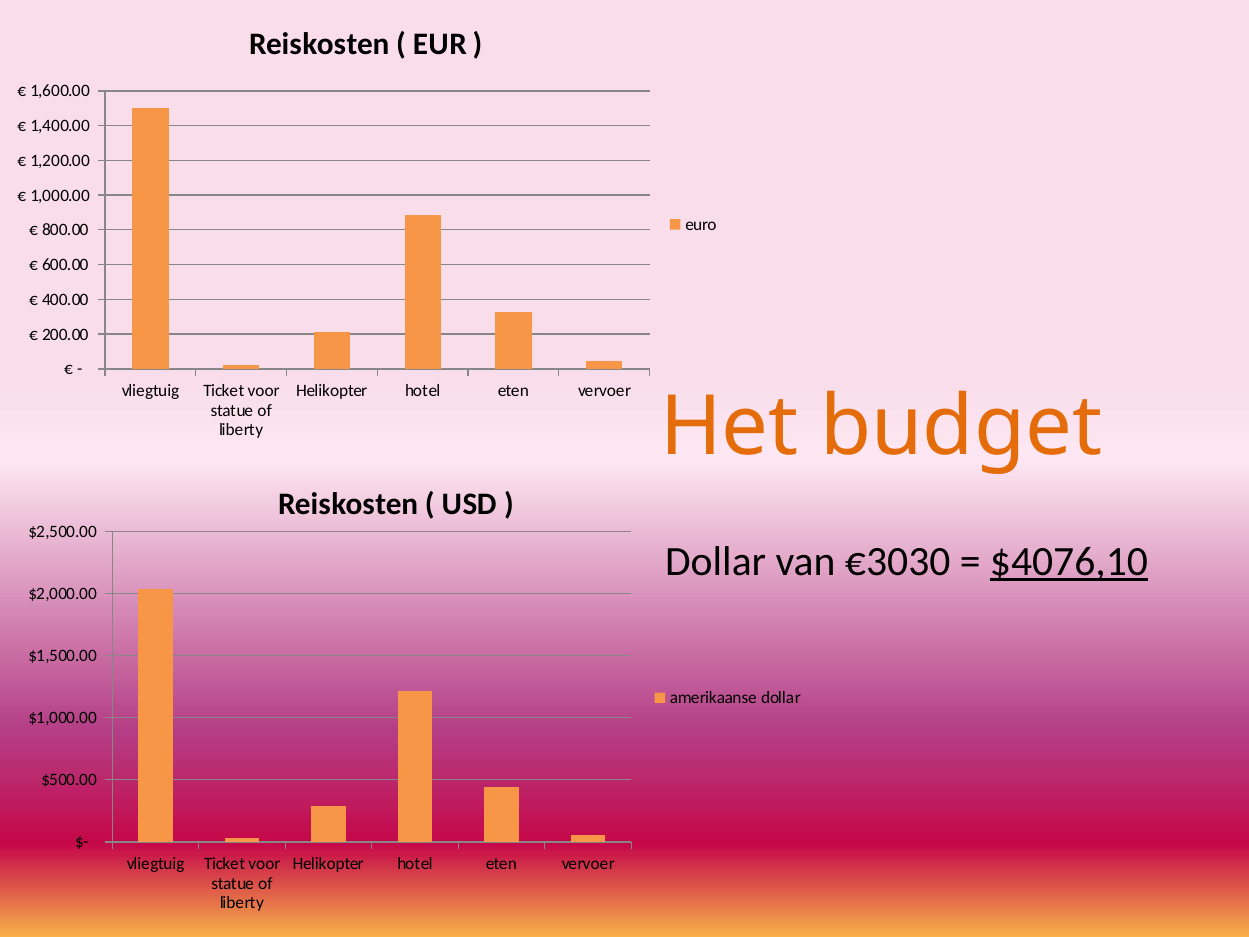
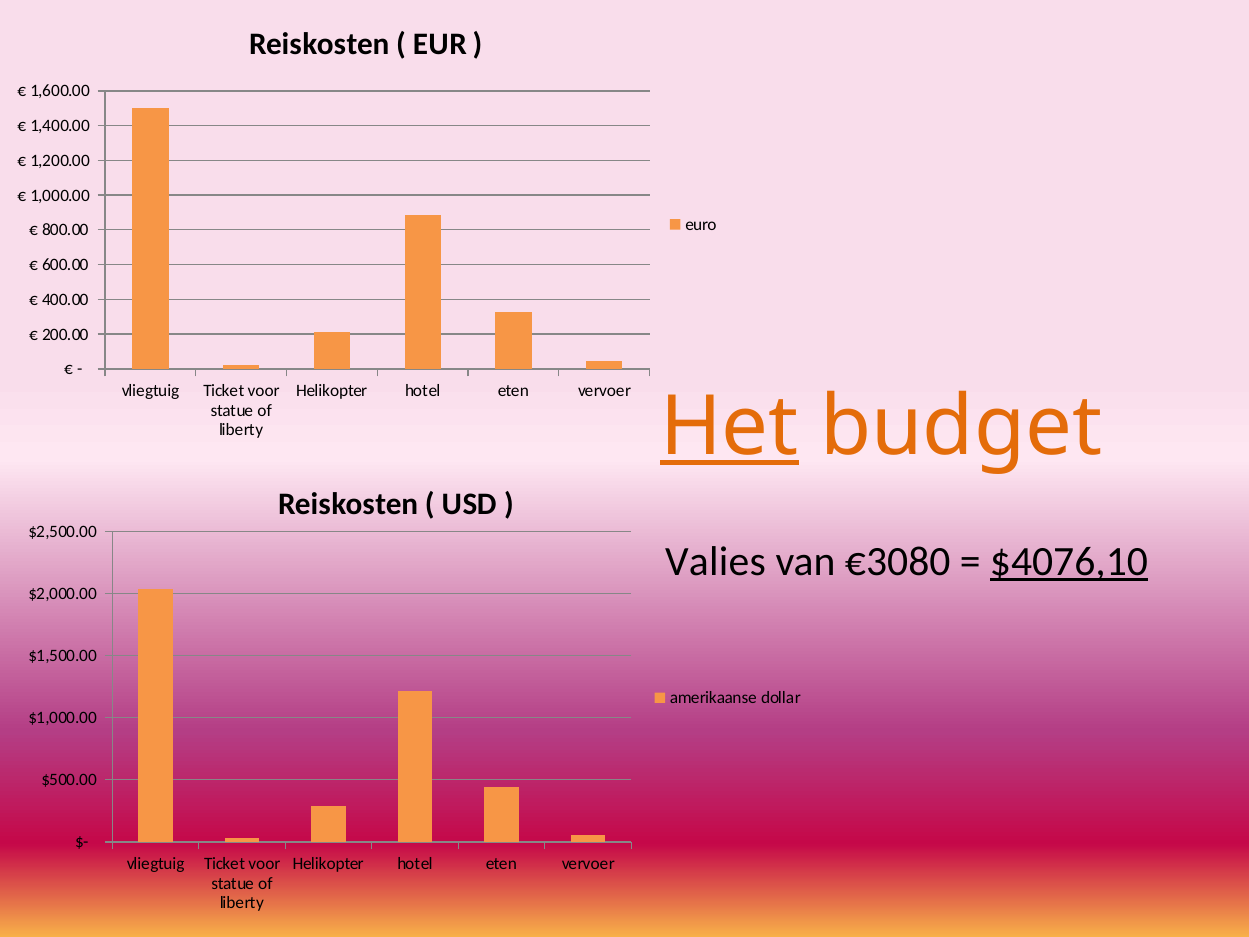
Het underline: none -> present (729, 426)
Dollar: Dollar -> Valies (716, 561)
€3030: €3030 -> €3080 (898, 561)
